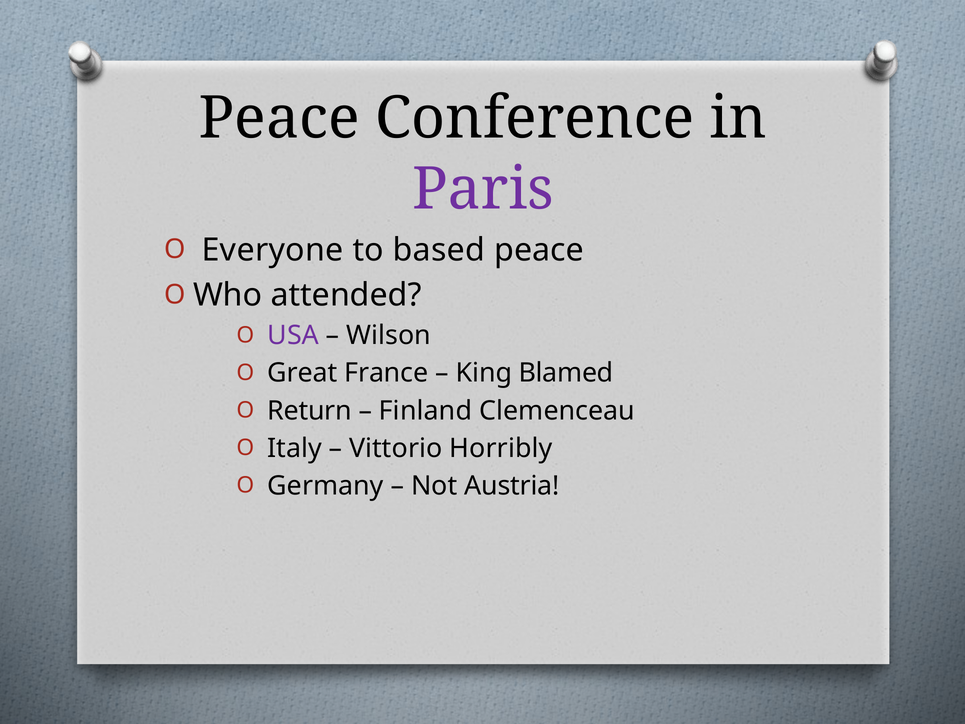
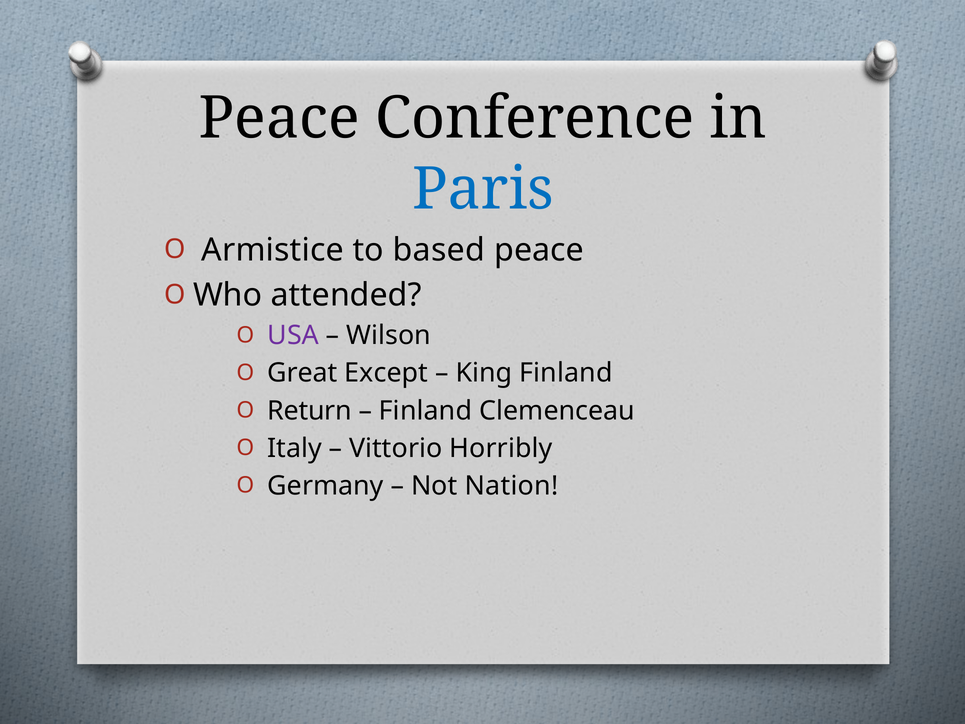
Paris colour: purple -> blue (483, 189)
Everyone: Everyone -> Armistice (273, 250)
France: France -> Except (386, 373)
King Blamed: Blamed -> Finland (566, 373)
Austria: Austria -> Nation (512, 486)
